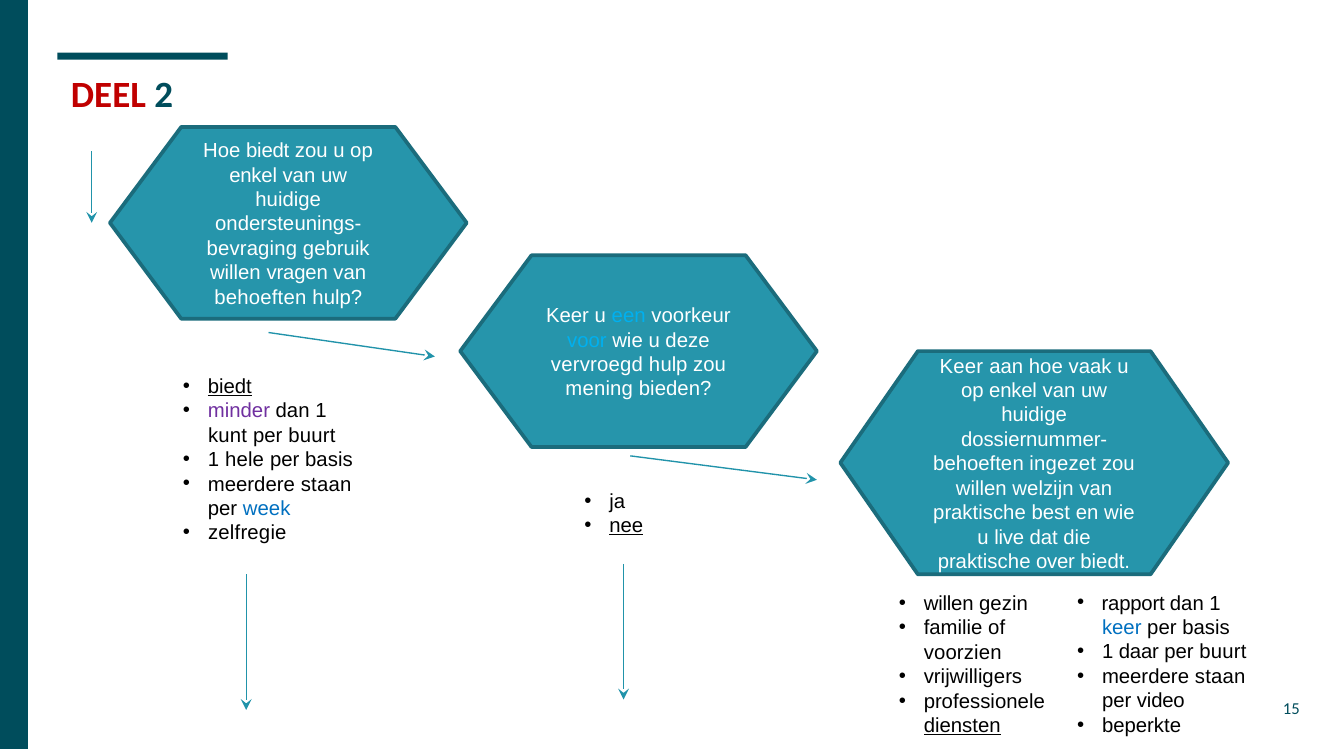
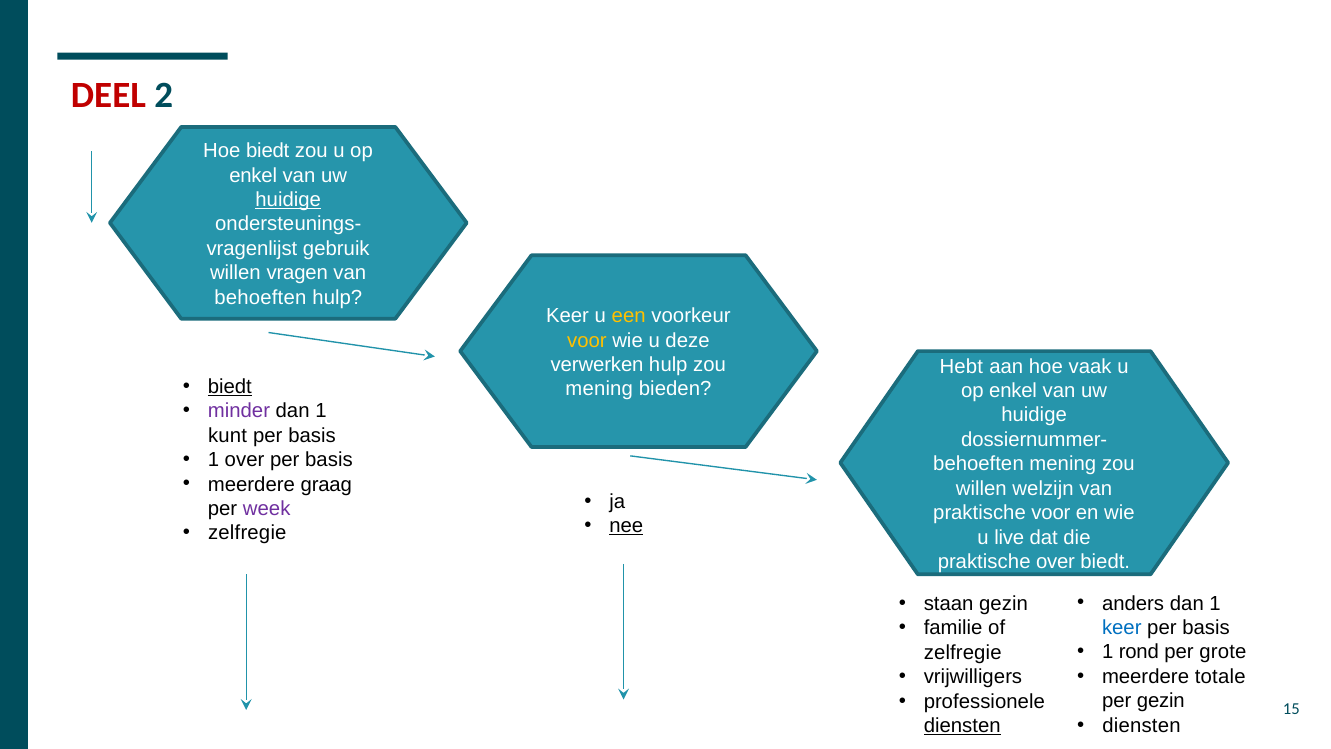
huidige underline: none -> present (288, 200)
bevraging: bevraging -> vragenlijst (252, 249)
een colour: light blue -> yellow (629, 316)
voor colour: light blue -> yellow (587, 340)
vervroegd: vervroegd -> verwerken (597, 365)
Keer: Keer -> Hebt (961, 366)
buurt: buurt -> basis (312, 435)
1 hele: hele -> over (245, 460)
behoeften ingezet: ingezet -> mening (1063, 464)
staan: staan -> graag (326, 484)
week colour: blue -> purple (267, 509)
praktische best: best -> voor (1051, 513)
rapport: rapport -> anders (1133, 603)
willen: willen -> staan (949, 604)
daar: daar -> rond (1139, 652)
buurt: buurt -> grote (1223, 652)
voorzien: voorzien -> zelfregie (963, 652)
staan: staan -> totale (1220, 676)
per video: video -> gezin (1161, 701)
beperkte: beperkte -> diensten (1141, 725)
